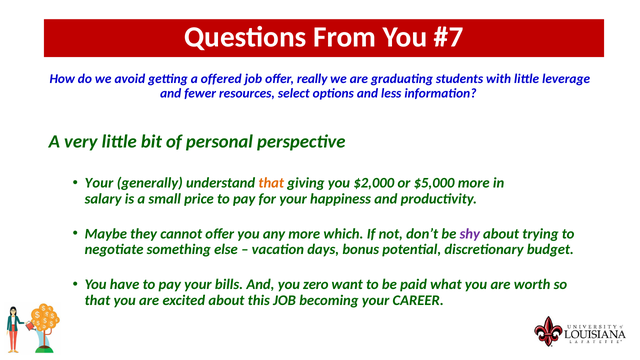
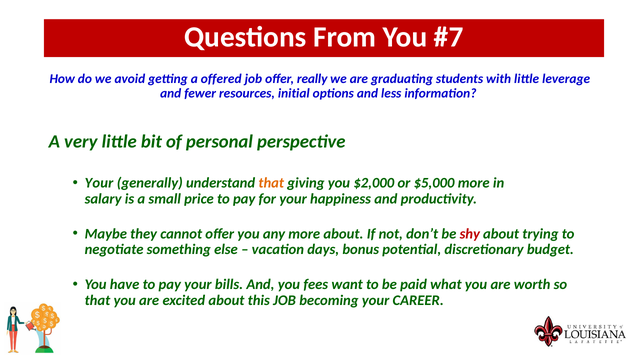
select: select -> initial (294, 93)
more which: which -> about (343, 234)
shy colour: purple -> red (470, 234)
zero: zero -> fees (316, 284)
